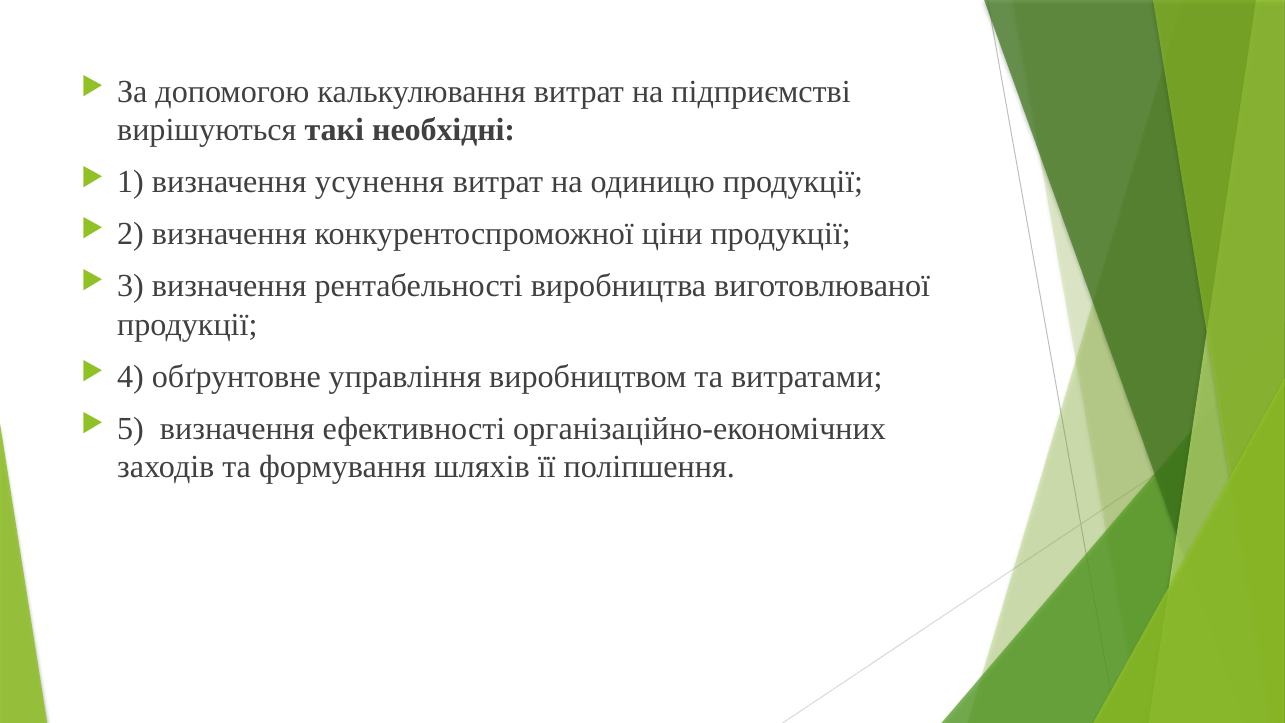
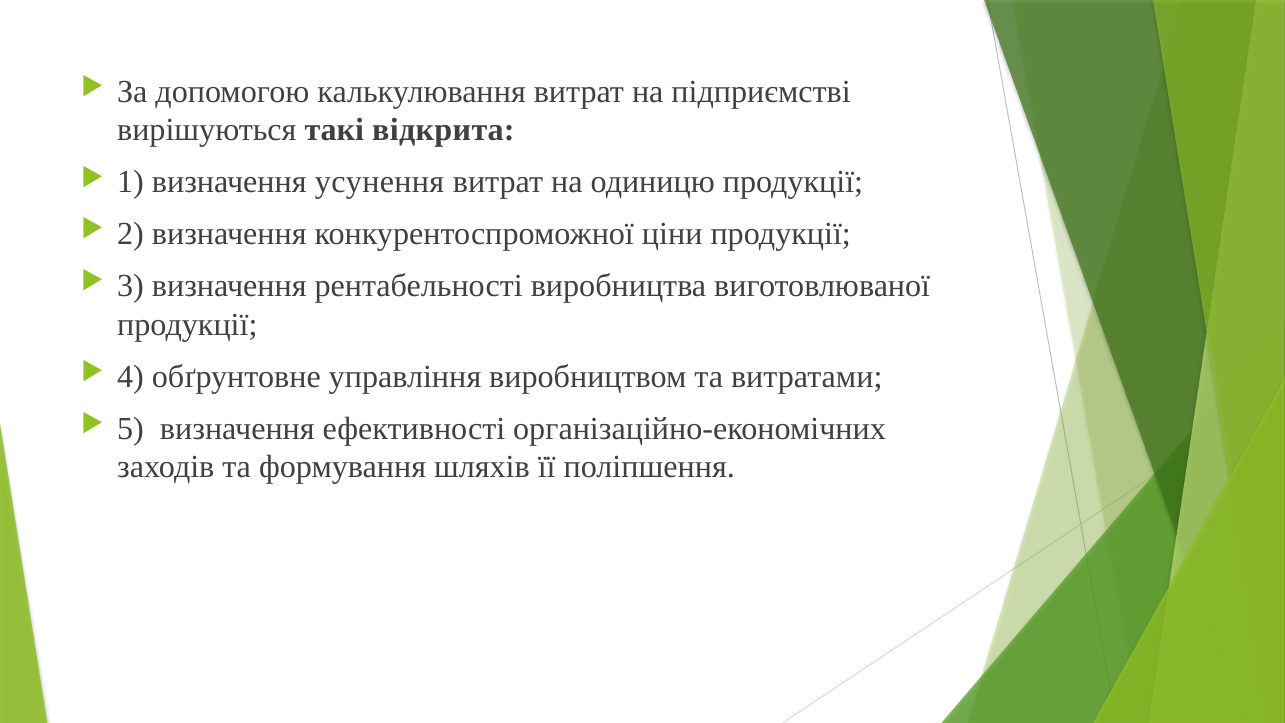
необхідні: необхідні -> відкрита (443, 130)
